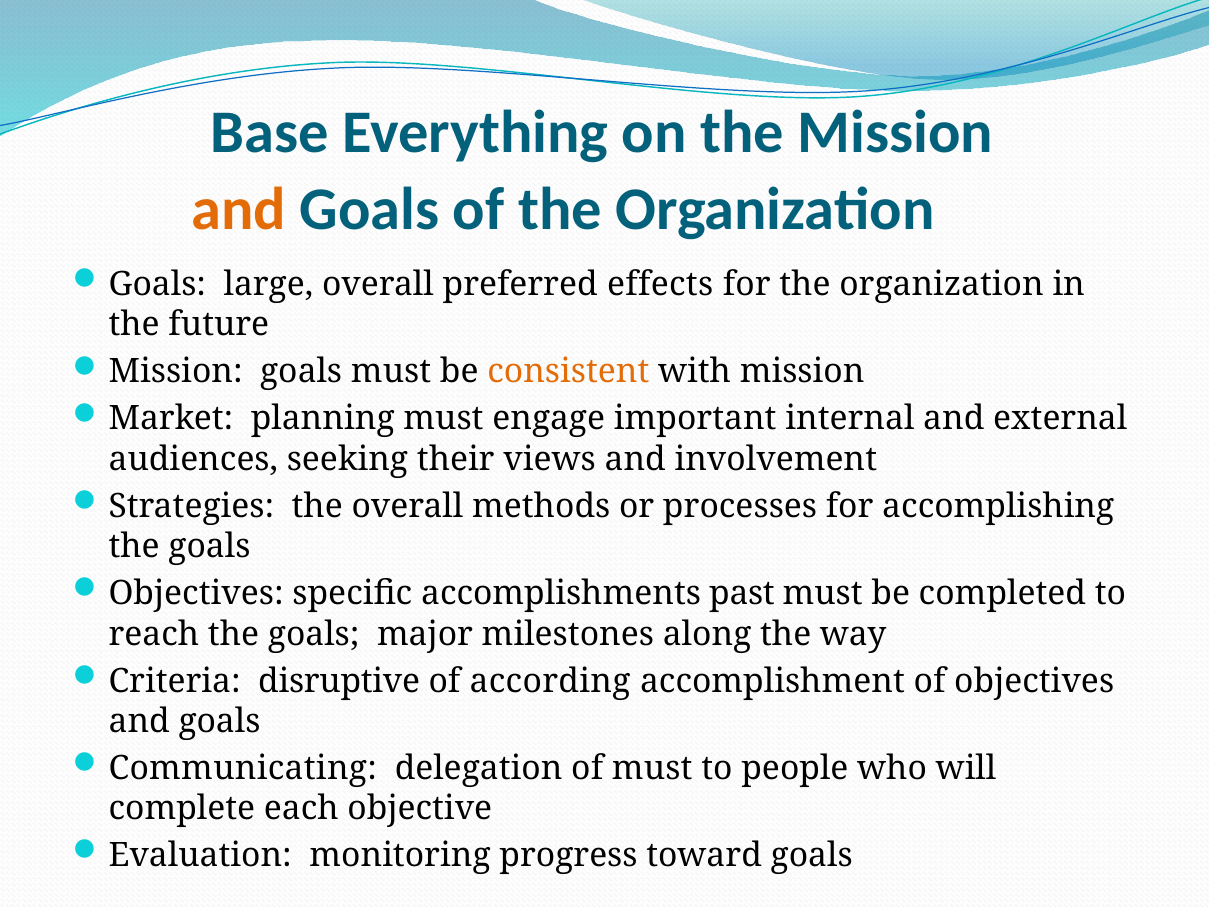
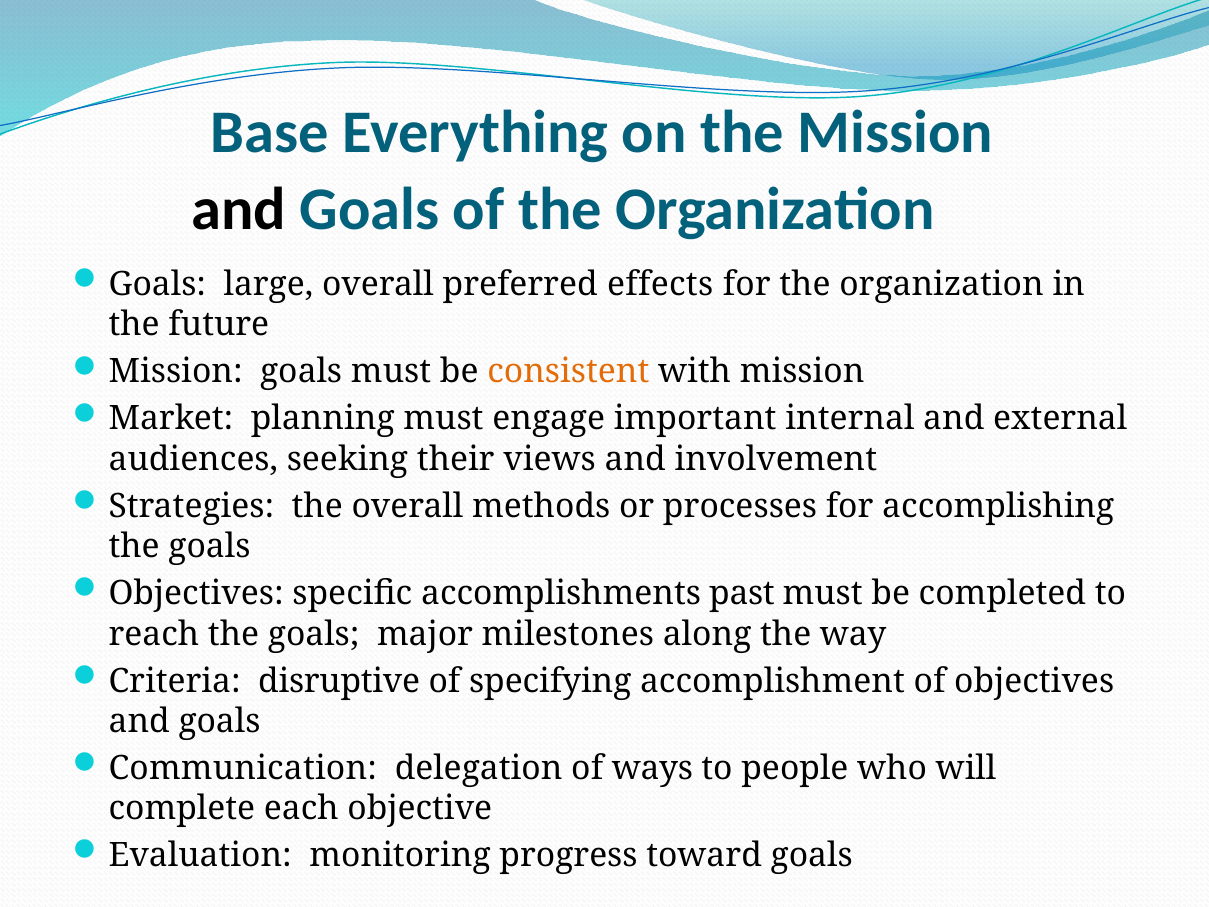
and colour: orange -> black (239, 210)
according: according -> specifying (550, 681)
Communicating: Communicating -> Communication (243, 768)
of must: must -> ways (652, 768)
